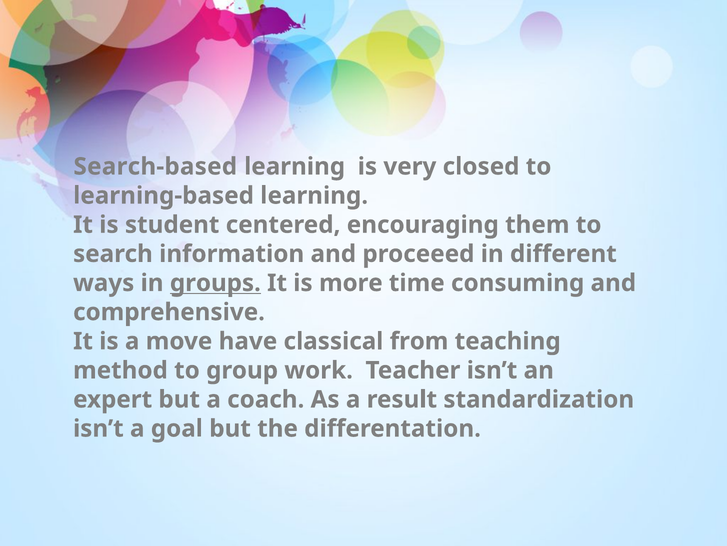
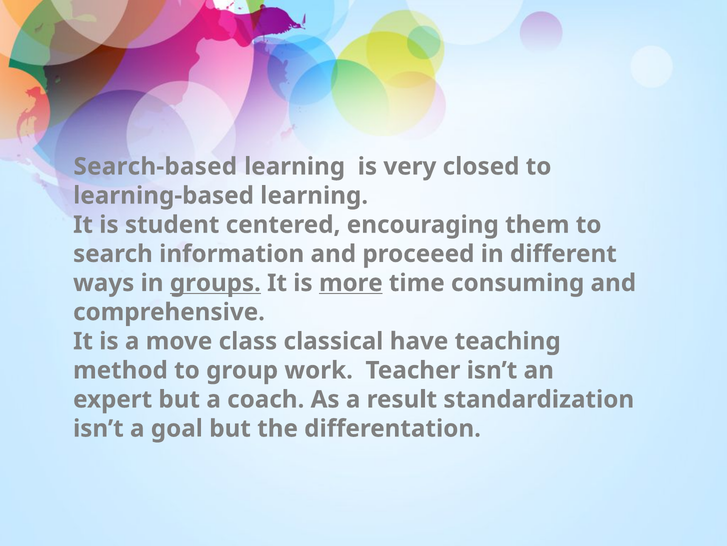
more underline: none -> present (351, 283)
have: have -> class (248, 341)
from: from -> have (419, 341)
